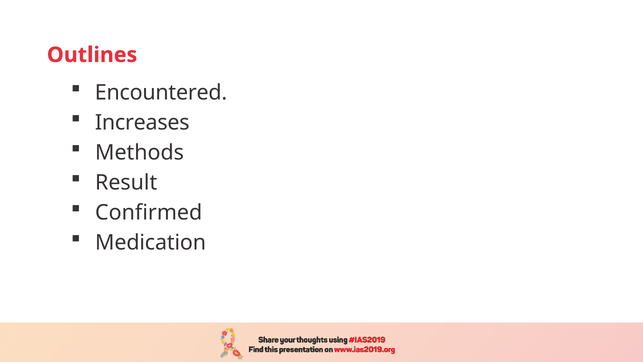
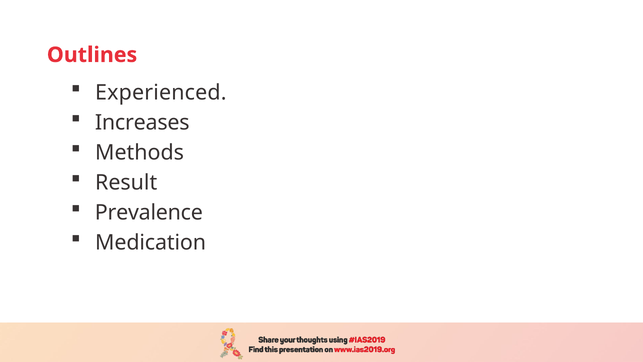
Encountered: Encountered -> Experienced (161, 92)
Confirmed: Confirmed -> Prevalence (149, 213)
